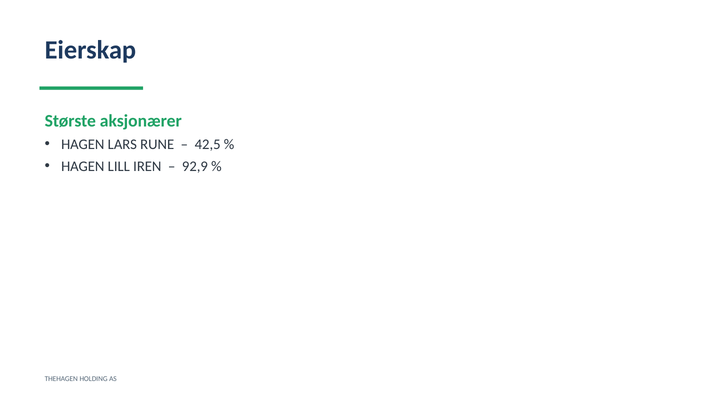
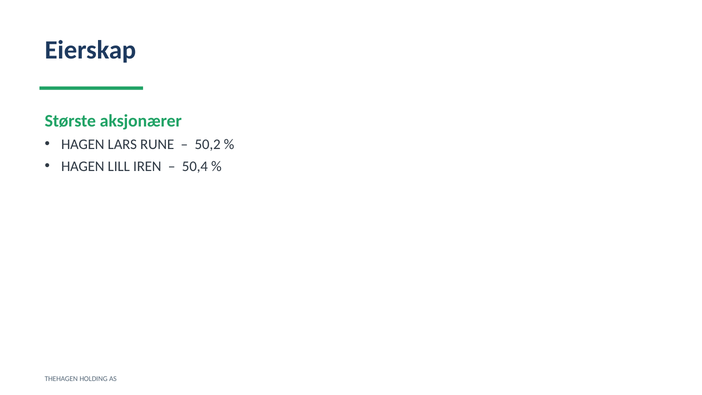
42,5: 42,5 -> 50,2 (208, 144)
92,9: 92,9 -> 50,4 (195, 166)
